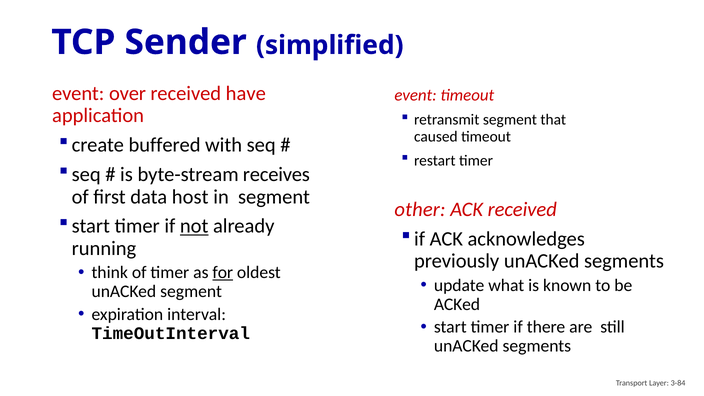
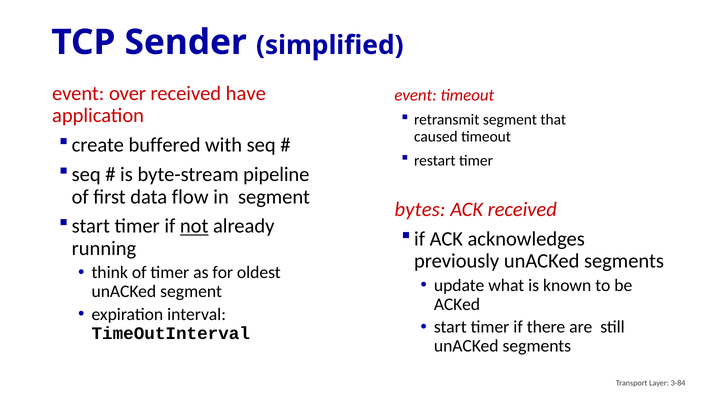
receives: receives -> pipeline (276, 175)
host: host -> flow (190, 197)
other: other -> bytes (420, 209)
for underline: present -> none (223, 273)
